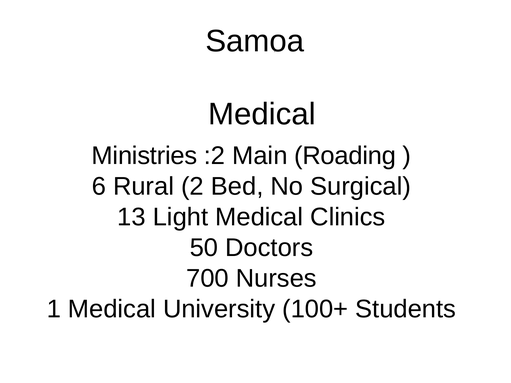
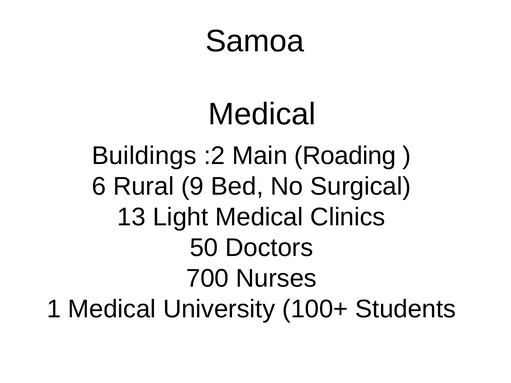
Ministries: Ministries -> Buildings (144, 156)
2: 2 -> 9 (192, 187)
